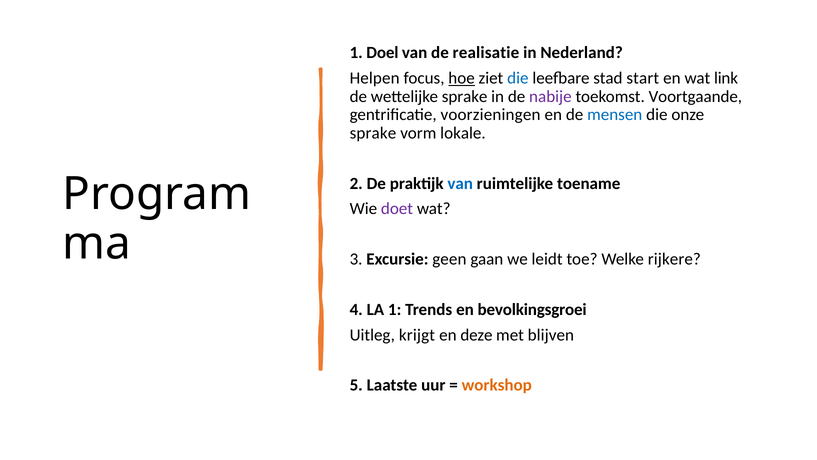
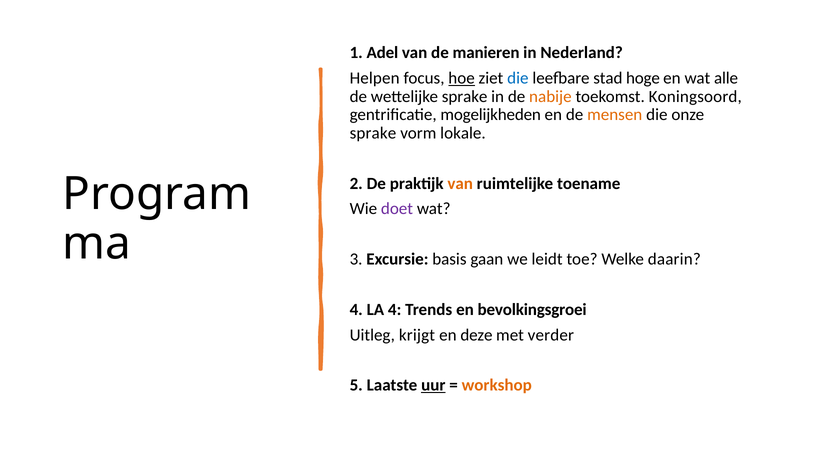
Doel: Doel -> Adel (382, 53)
realisatie: realisatie -> manieren (486, 53)
start: start -> hoge (643, 78)
link: link -> alle (726, 78)
nabije colour: purple -> orange (550, 96)
Voortgaande: Voortgaande -> Koningsoord (695, 96)
voorzieningen: voorzieningen -> mogelijkheden (491, 115)
mensen colour: blue -> orange (615, 115)
van colour: blue -> orange (460, 183)
geen: geen -> basis (449, 259)
rijkere: rijkere -> daarin (674, 259)
LA 1: 1 -> 4 (395, 309)
blijven: blijven -> verder (551, 335)
uur underline: none -> present (433, 385)
